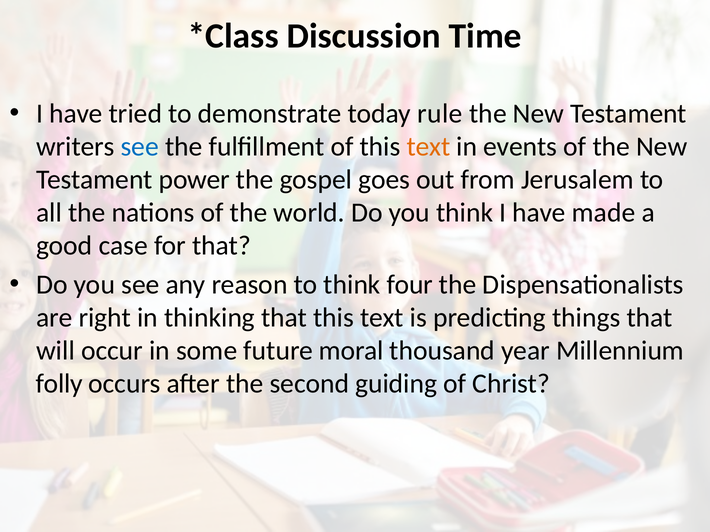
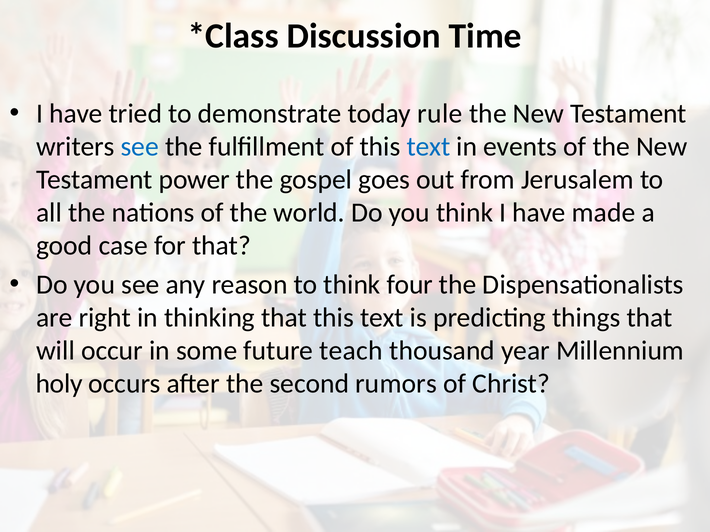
text colour: orange -> blue (429, 147)
moral: moral -> teach (351, 351)
folly: folly -> holy (59, 384)
guiding: guiding -> rumors (396, 384)
